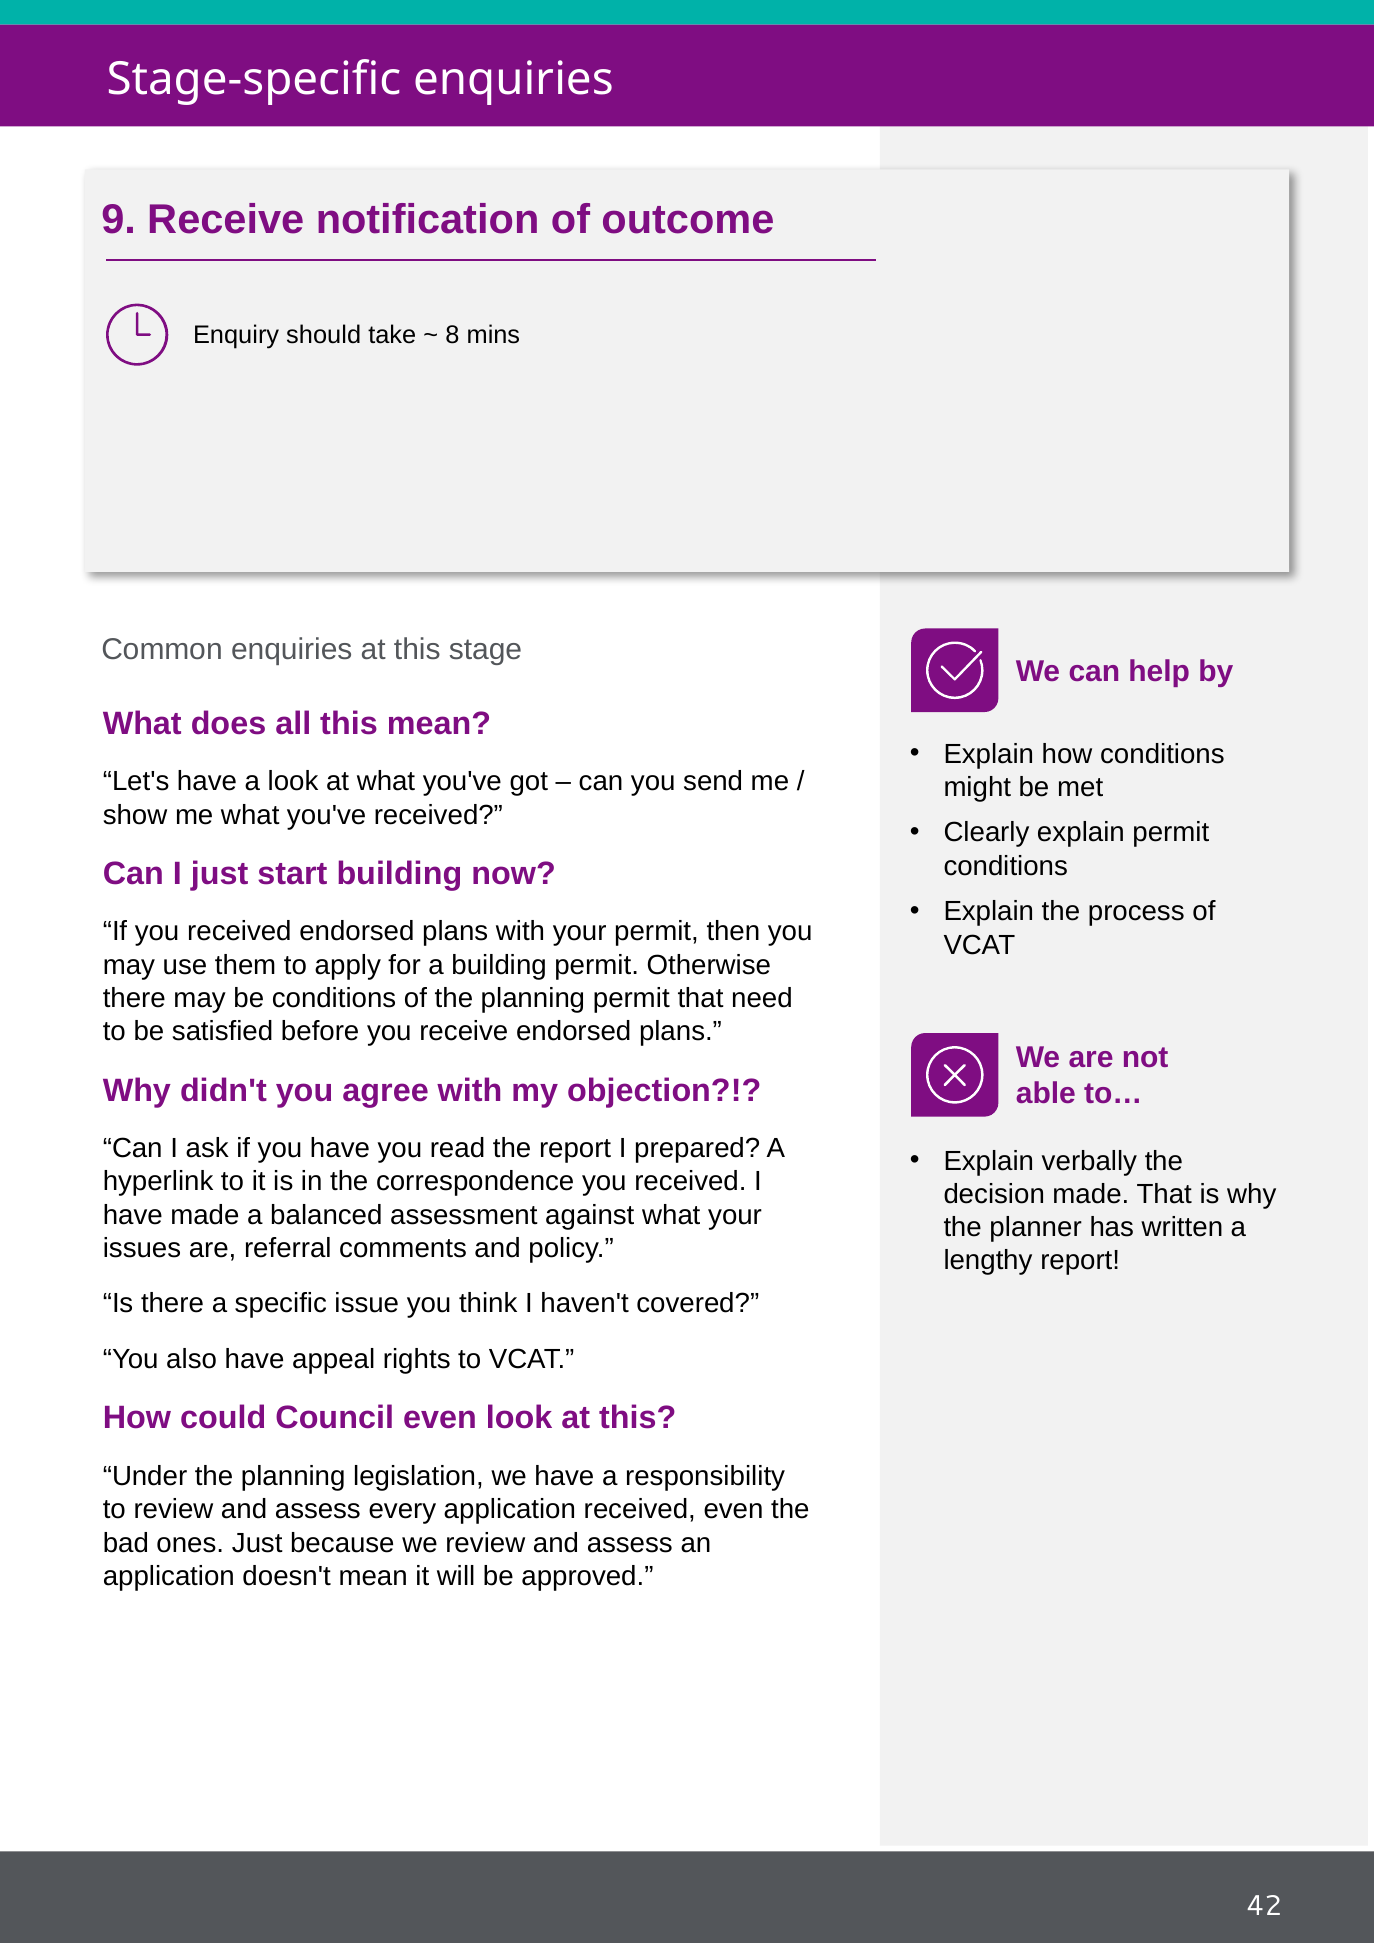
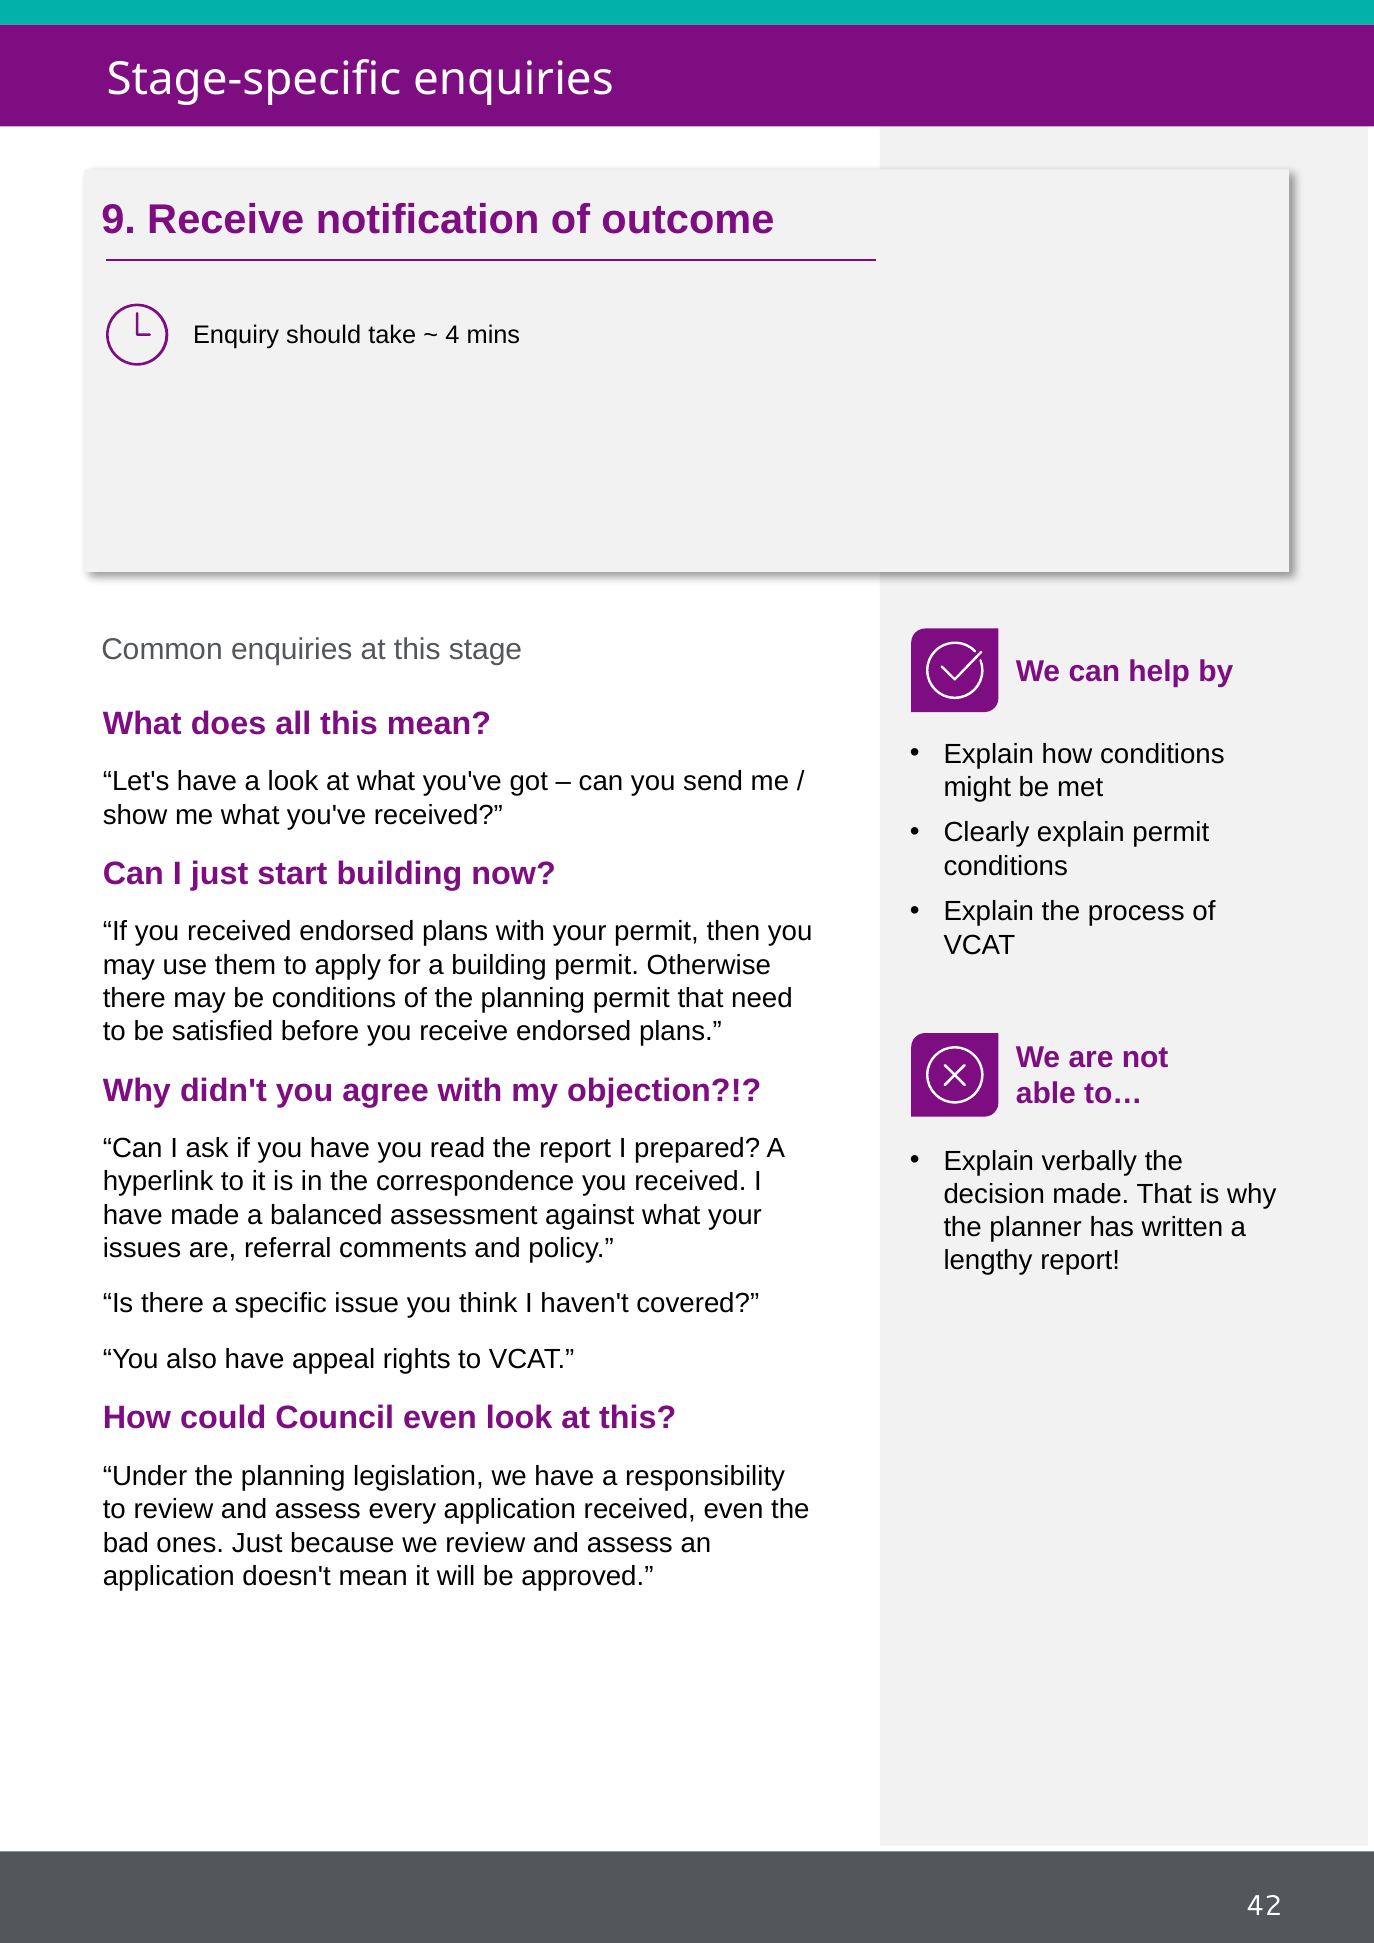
8: 8 -> 4 (452, 336)
